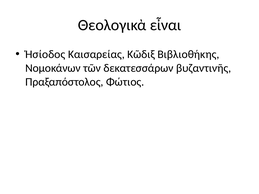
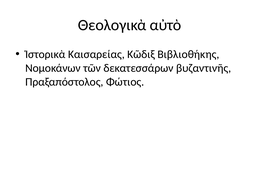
εἶναι: εἶναι -> αὐτὸ (166, 25)
Ἡσίοδος: Ἡσίοδος -> Ἱστορικὰ (45, 54)
